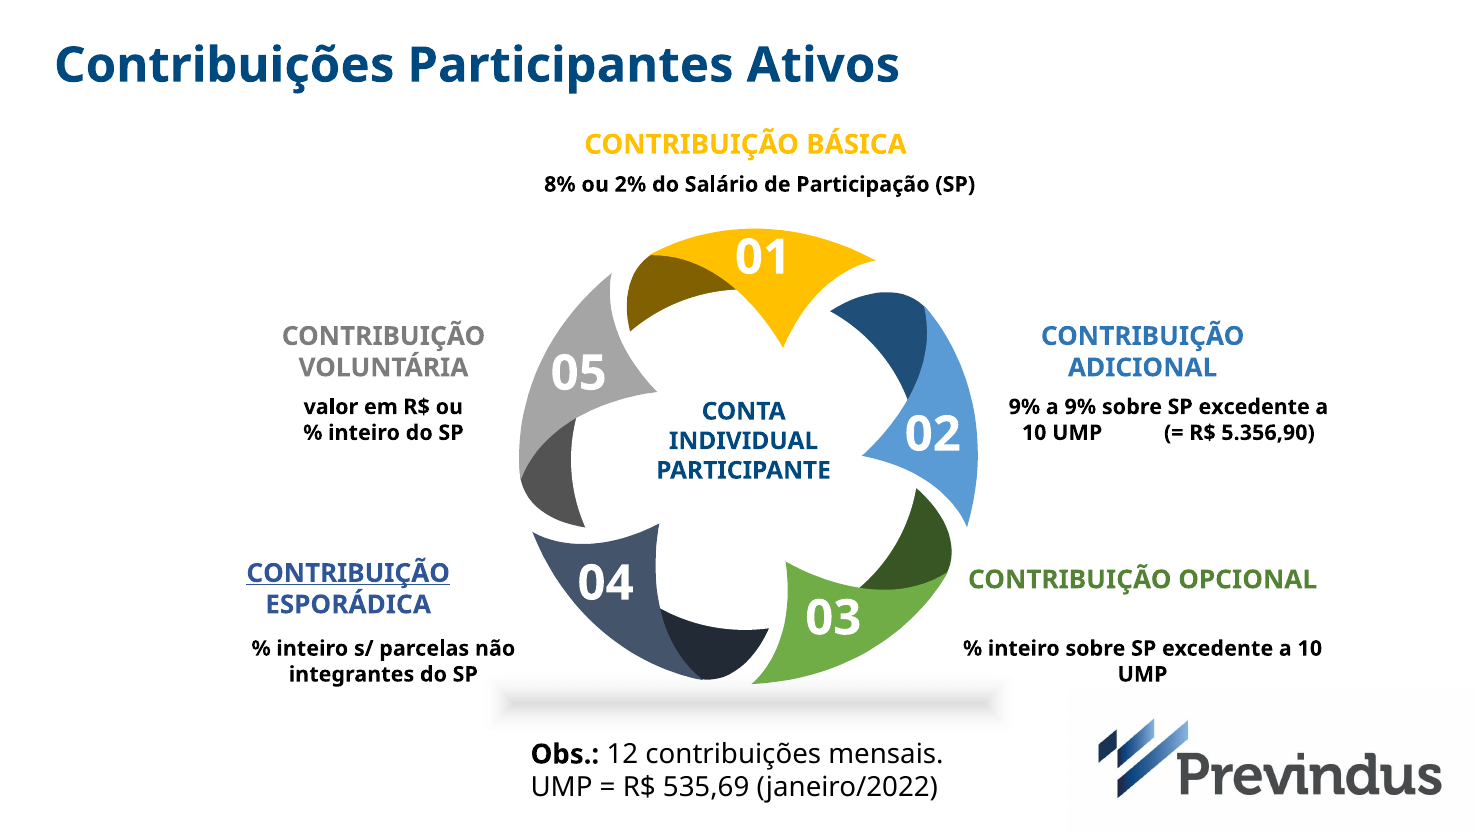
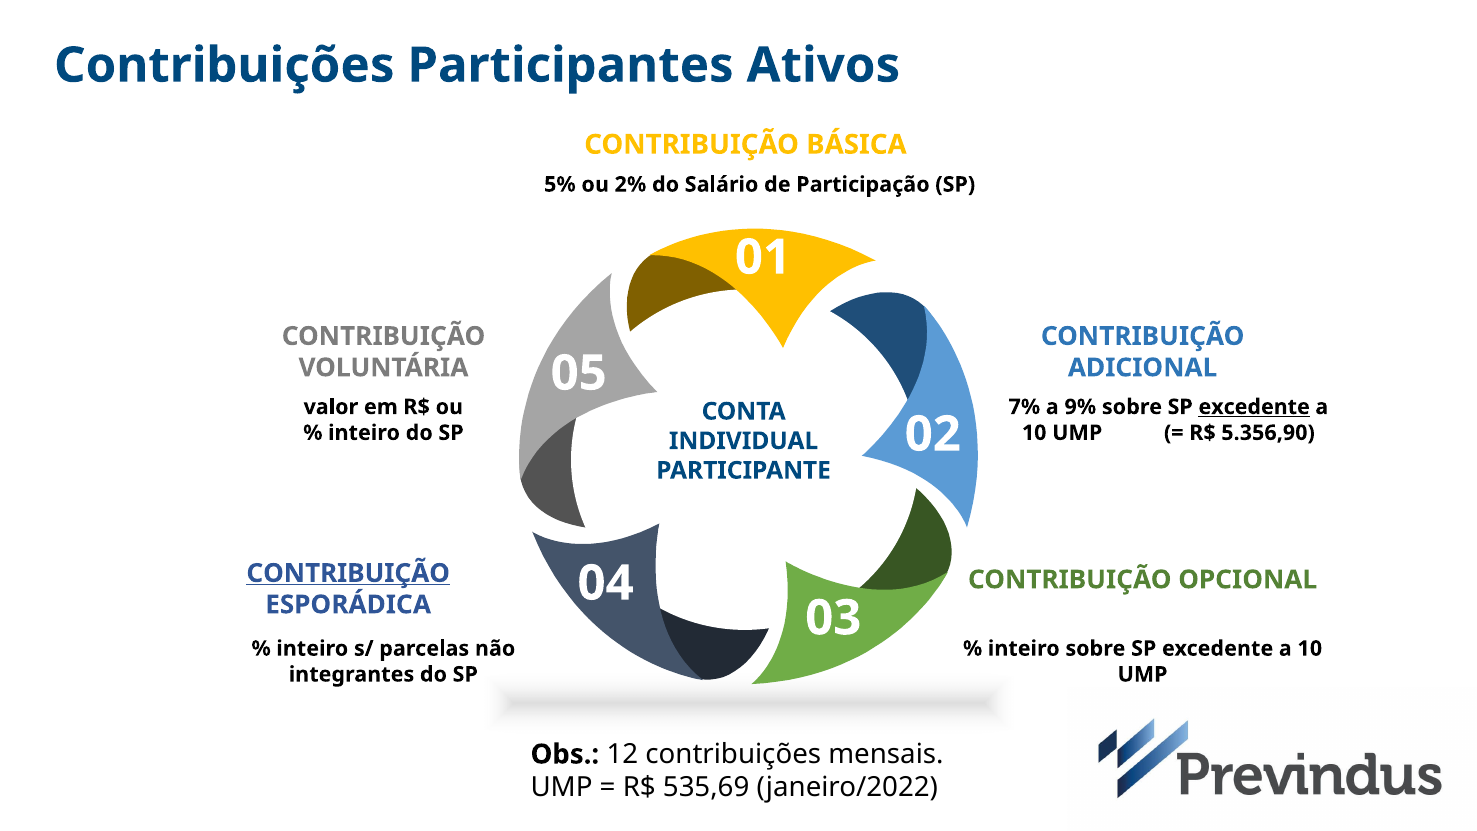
8%: 8% -> 5% (560, 184)
9%: 9% -> 7% (1024, 407)
excedente underline: none -> present (1254, 407)
